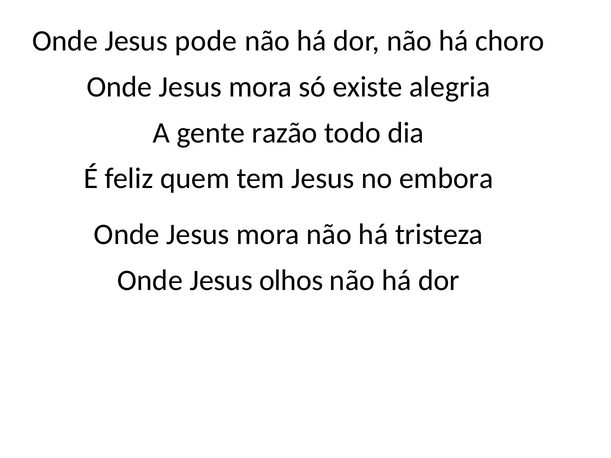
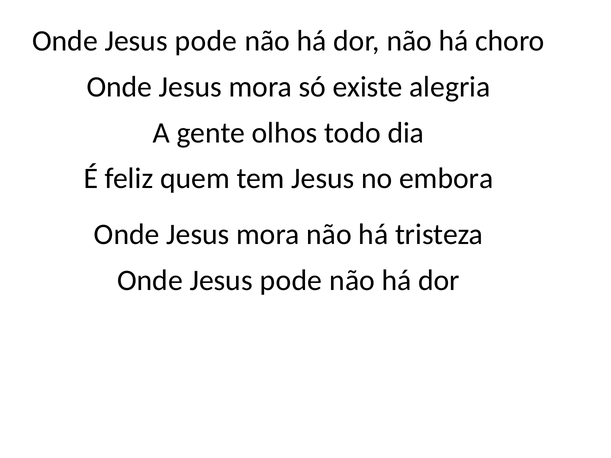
razão: razão -> olhos (285, 133)
olhos: olhos -> pode (291, 281)
